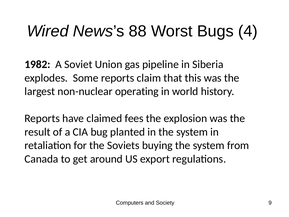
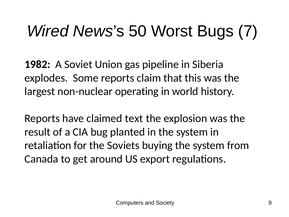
88: 88 -> 50 (138, 31)
4: 4 -> 7 (248, 31)
fees: fees -> text (134, 118)
